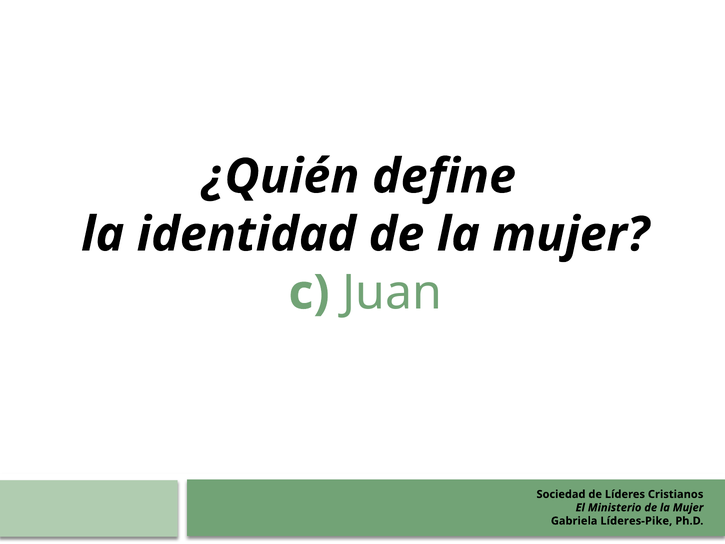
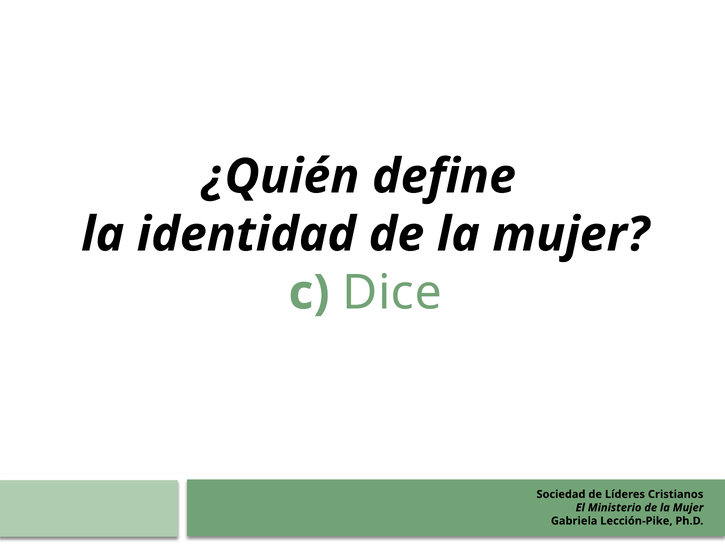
Juan: Juan -> Dice (392, 292)
Líderes-Pike: Líderes-Pike -> Lección-Pike (636, 521)
